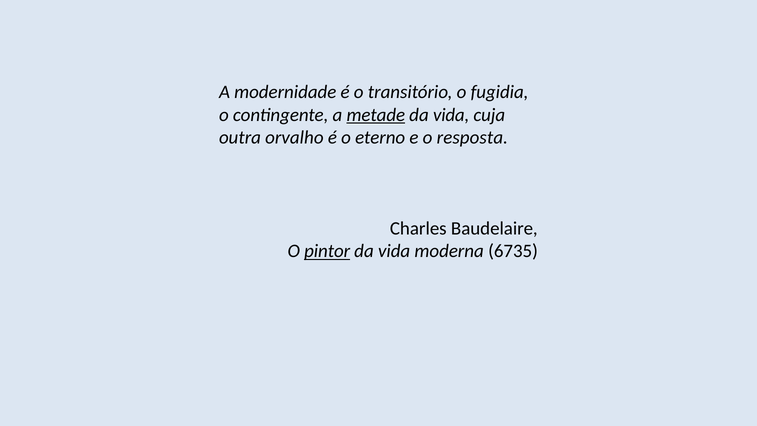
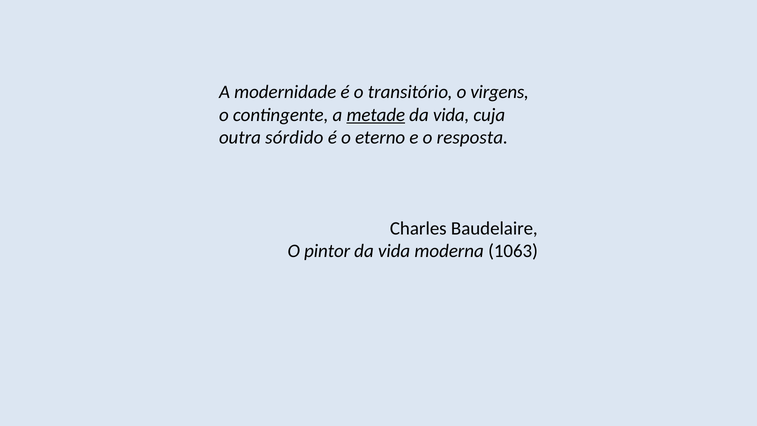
fugidia: fugidia -> virgens (500, 92)
orvalho: orvalho -> sórdido (294, 138)
pintor underline: present -> none (327, 251)
6735: 6735 -> 1063 (513, 251)
